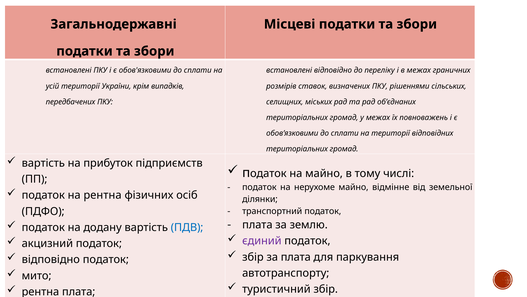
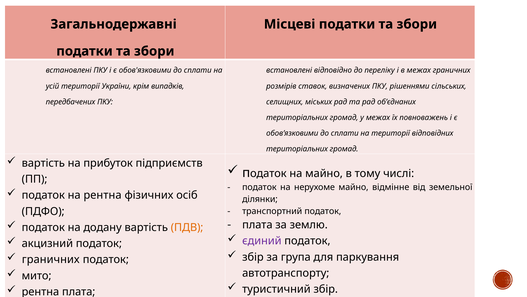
ПДВ colour: blue -> orange (187, 227)
за плата: плата -> група (296, 257)
відповідно: відповідно -> граничних (51, 259)
